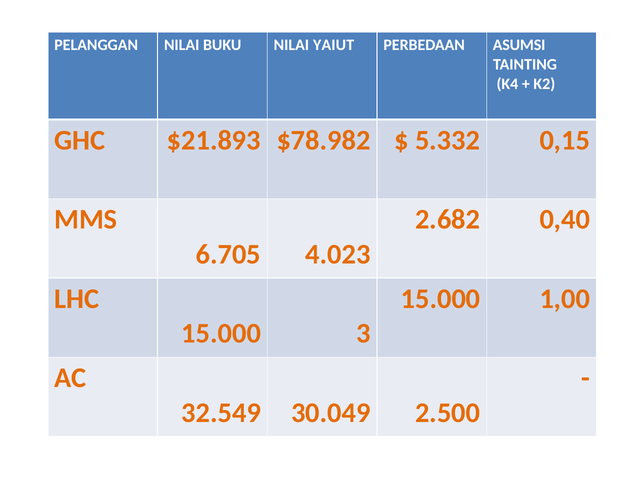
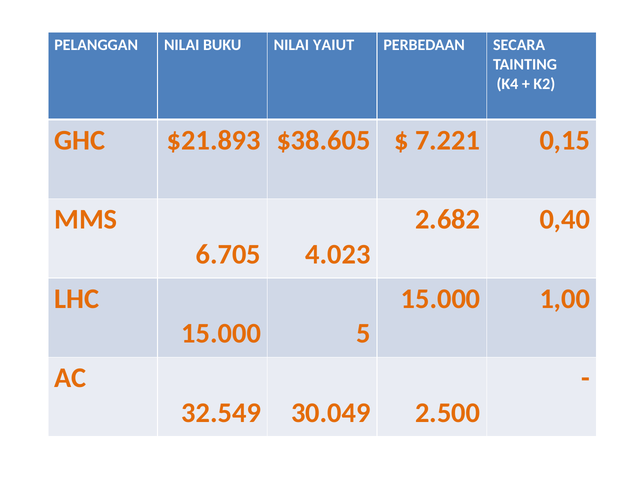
ASUMSI: ASUMSI -> SECARA (519, 45)
$78.982: $78.982 -> $38.605 (324, 140)
5.332: 5.332 -> 7.221 (448, 140)
3: 3 -> 5 (363, 334)
